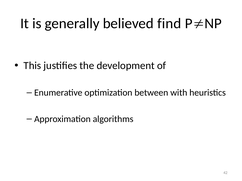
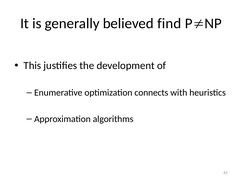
between: between -> connects (151, 93)
